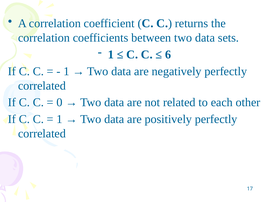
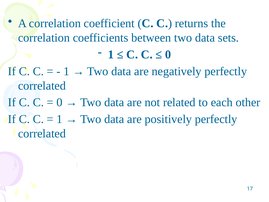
6: 6 -> 0 (168, 54)
